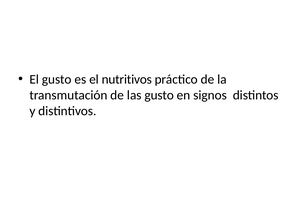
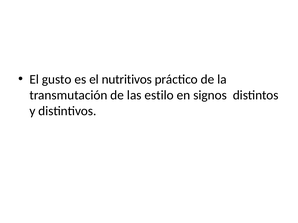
las gusto: gusto -> estilo (159, 95)
